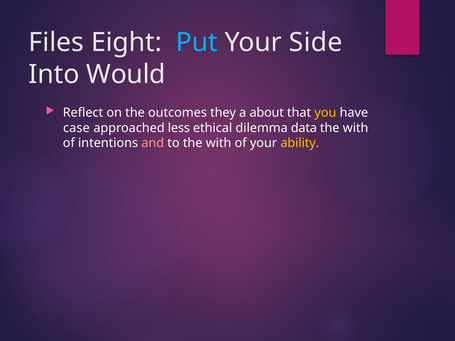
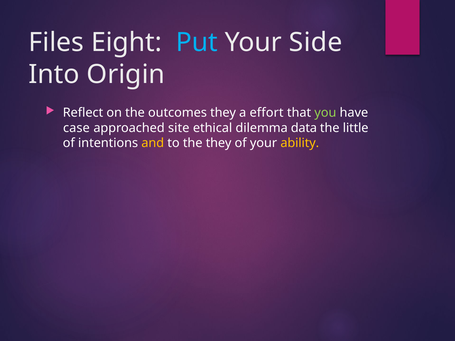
Would: Would -> Origin (126, 74)
about: about -> effort (267, 113)
you colour: yellow -> light green (325, 113)
less: less -> site (179, 128)
with: with -> little (356, 128)
and colour: pink -> yellow (153, 143)
to the with: with -> they (219, 143)
